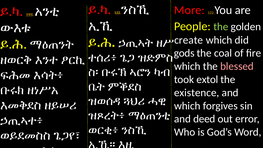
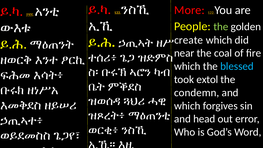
gods: gods -> near (184, 53)
blessed colour: pink -> light blue (237, 66)
existence: existence -> condemn (197, 93)
deed: deed -> head (204, 119)
